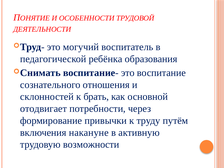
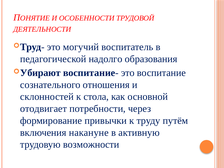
ребёнка: ребёнка -> надолго (106, 59)
Снимать: Снимать -> Убирают (40, 73)
брать: брать -> стола (96, 97)
